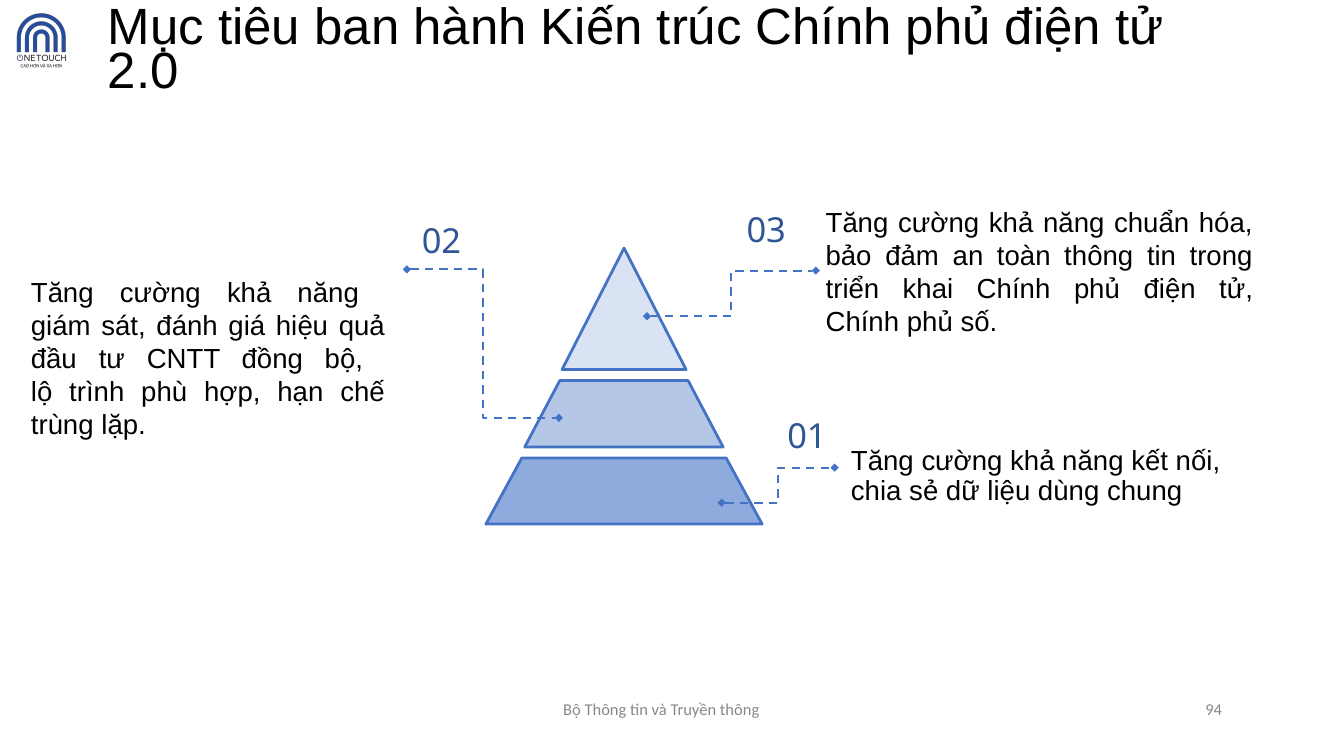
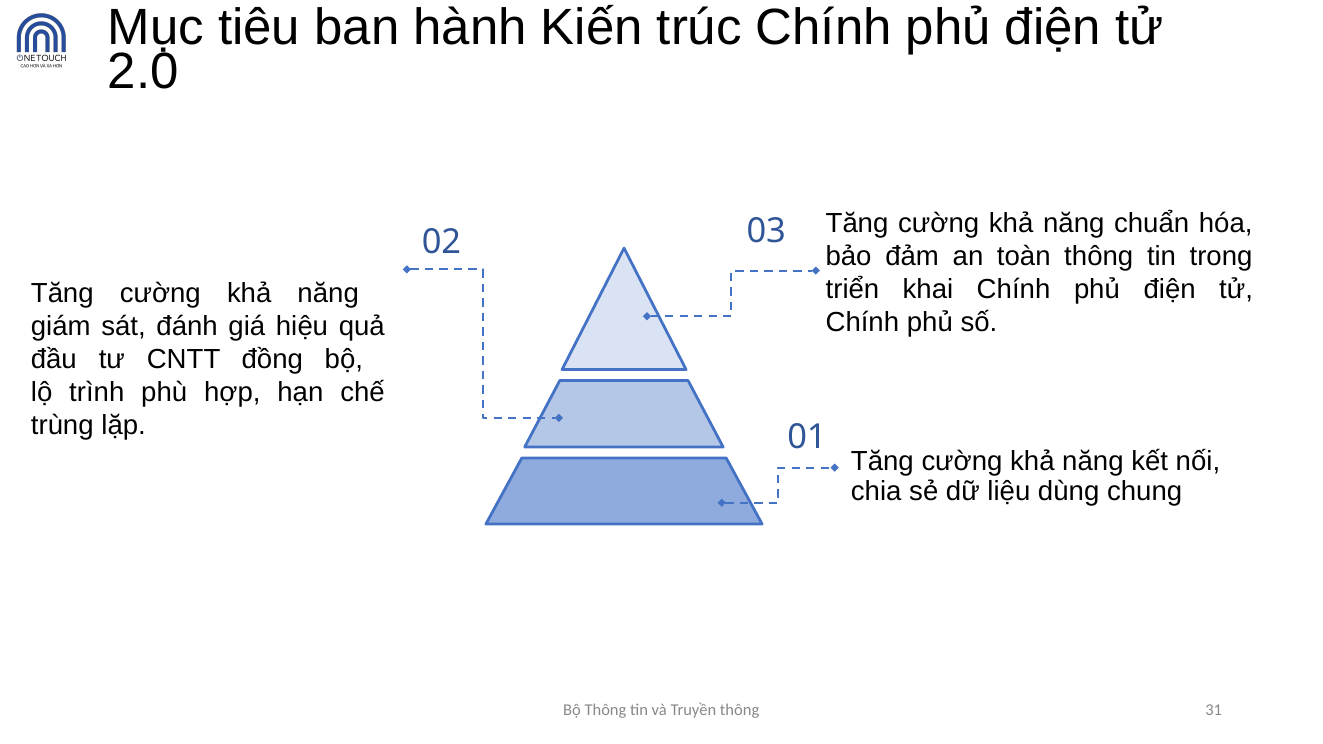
94: 94 -> 31 (1214, 711)
